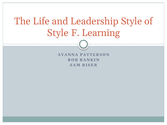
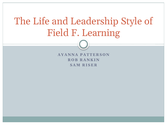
Style: Style -> Field (58, 33)
